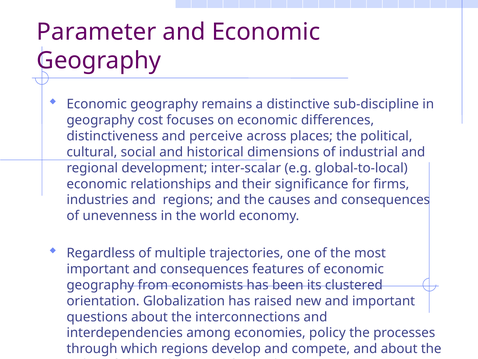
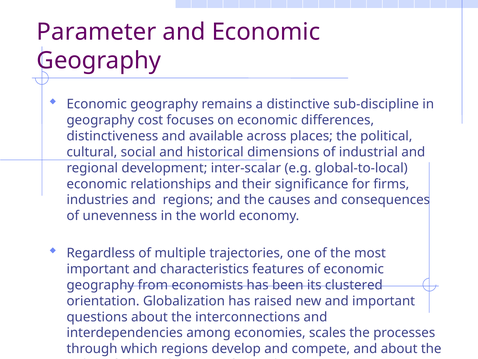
perceive: perceive -> available (216, 136)
important and consequences: consequences -> characteristics (205, 269)
policy: policy -> scales (328, 332)
